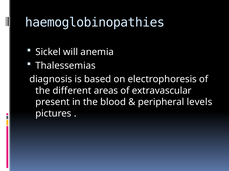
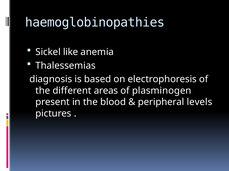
will: will -> like (71, 52)
extravascular: extravascular -> plasminogen (162, 91)
